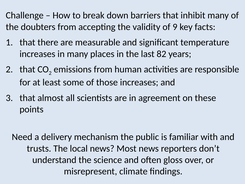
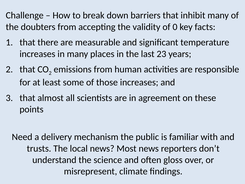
9: 9 -> 0 (175, 27)
82: 82 -> 23 (161, 54)
